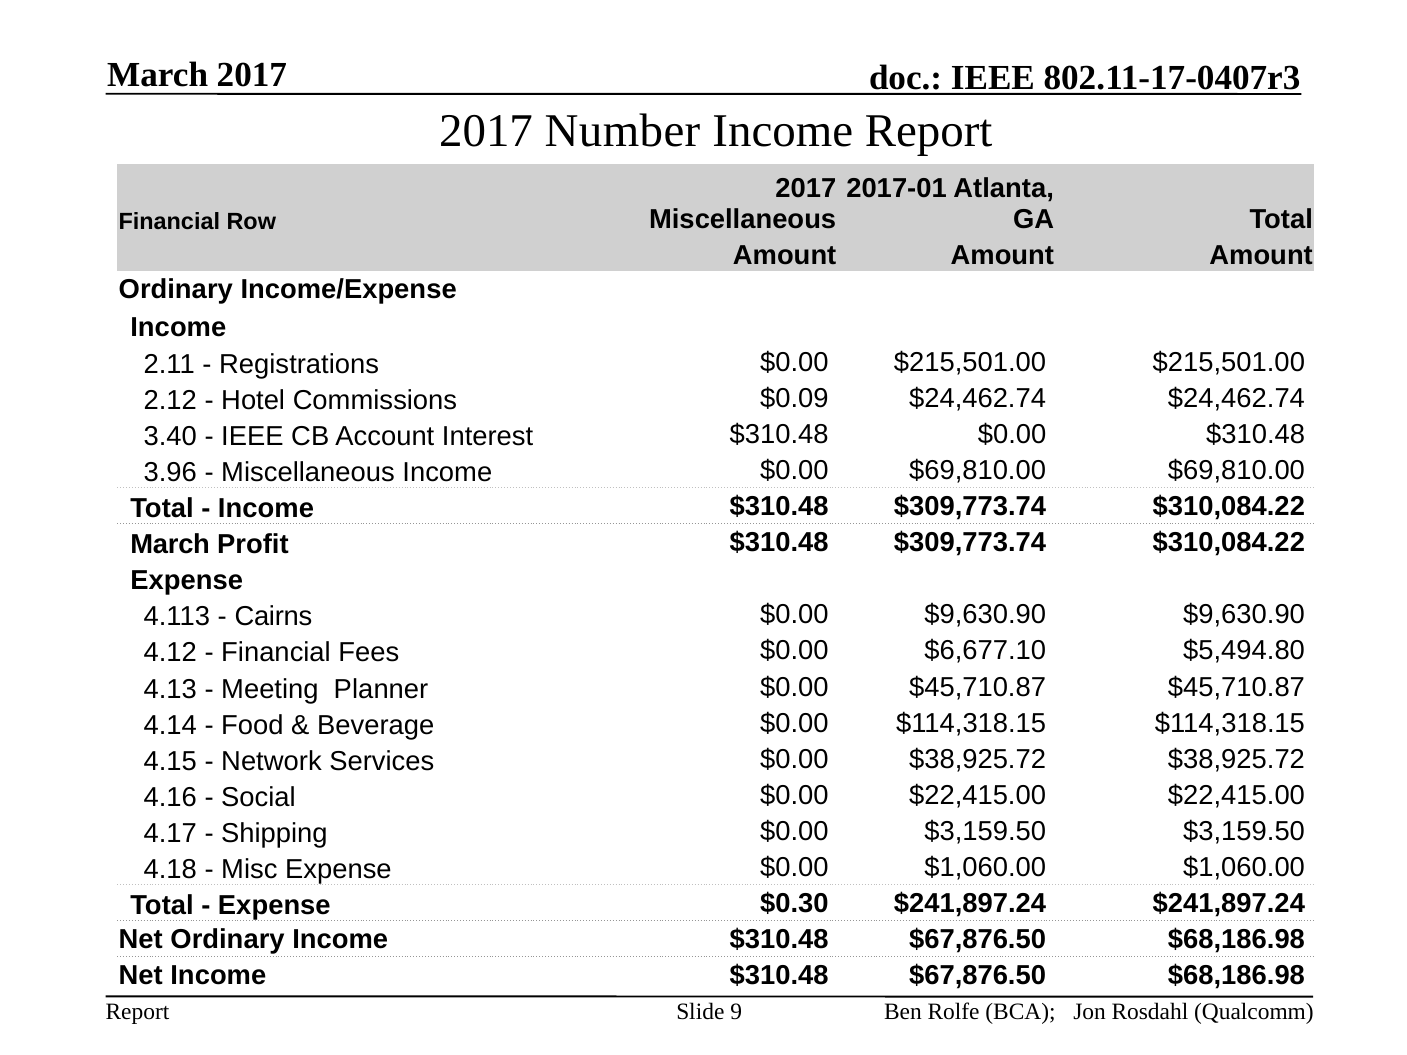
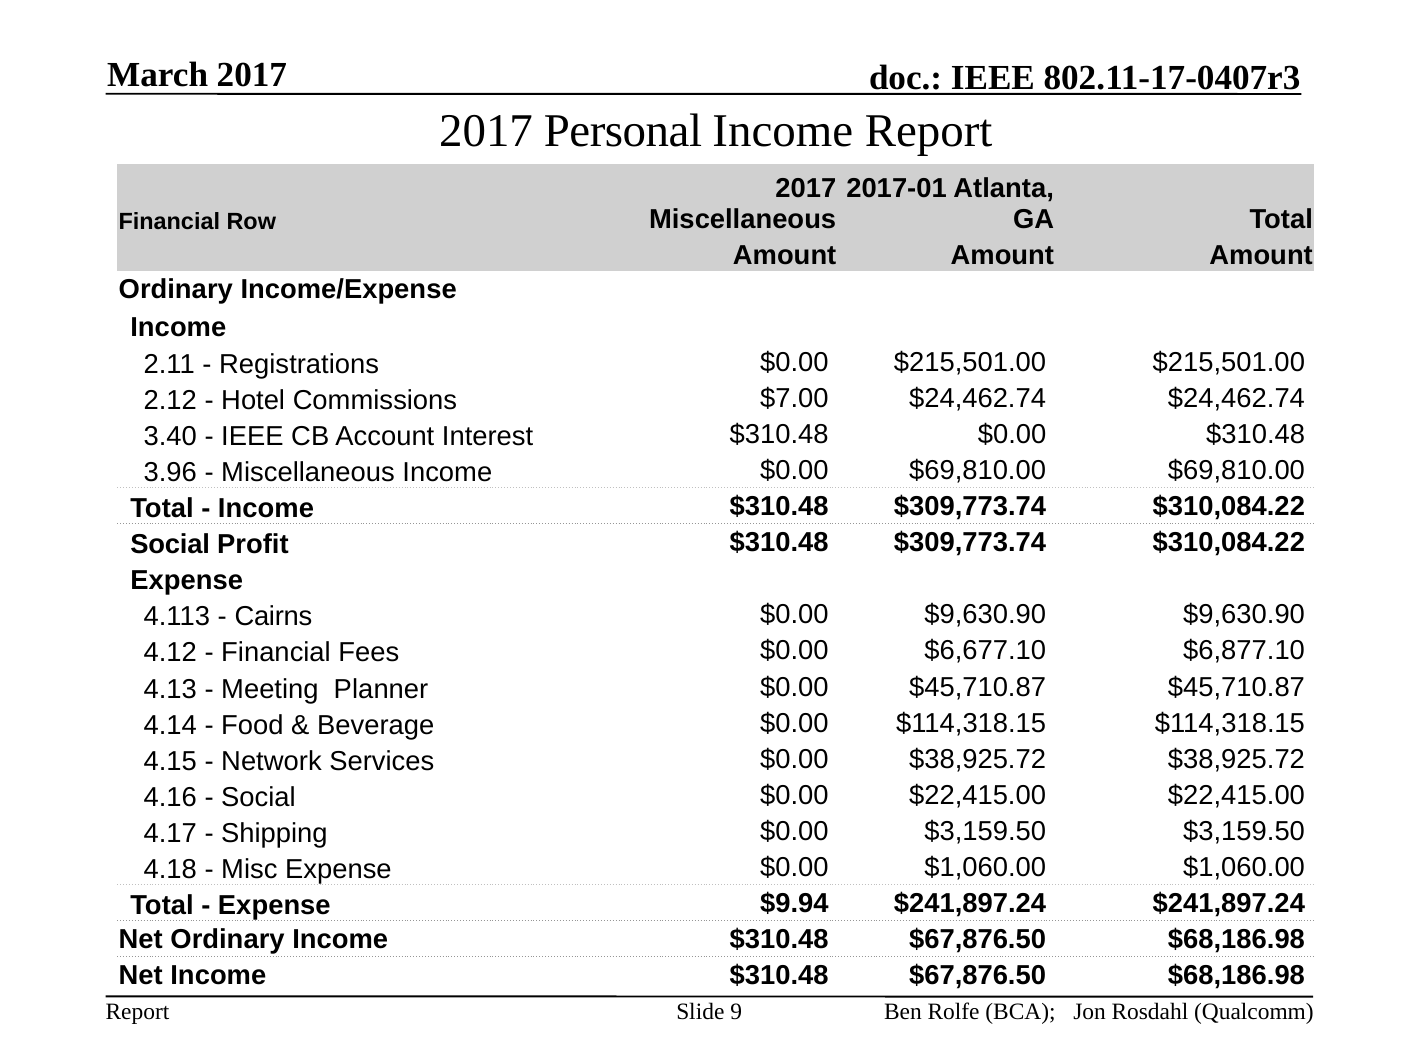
Number: Number -> Personal (623, 131)
$0.09: $0.09 -> $7.00 (794, 398)
March: March -> Social (170, 545)
$5,494.80: $5,494.80 -> $6,877.10 (1244, 651)
$0.30: $0.30 -> $9.94 (794, 904)
